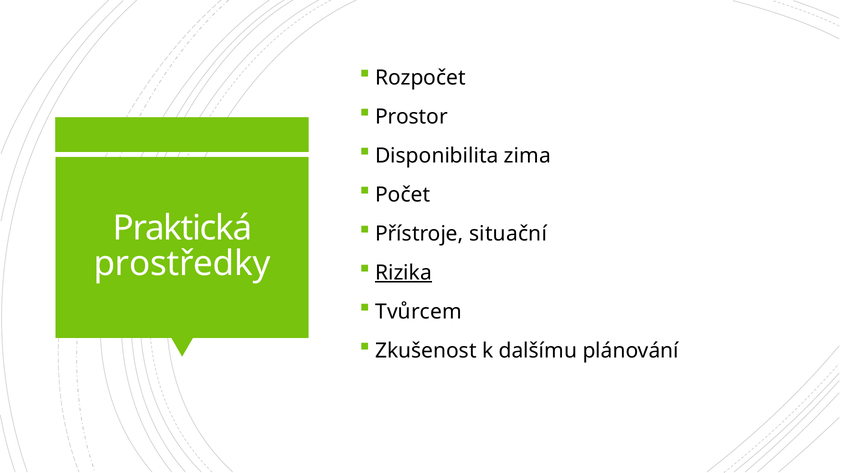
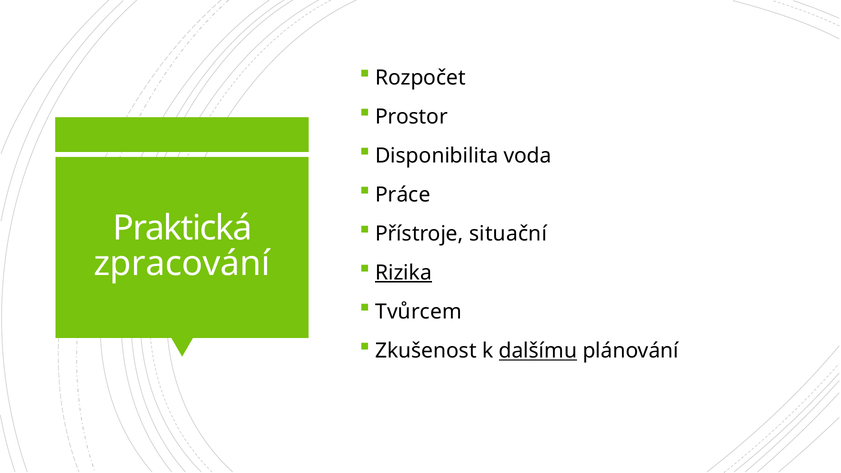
zima: zima -> voda (528, 156)
Počet: Počet -> Práce (403, 195)
prostředky: prostředky -> zpracování (182, 264)
dalšímu underline: none -> present (538, 351)
